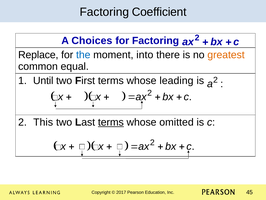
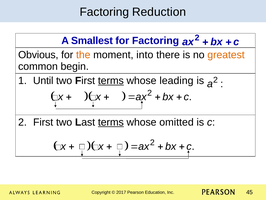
Coefficient: Coefficient -> Reduction (159, 12)
Choices: Choices -> Smallest (92, 41)
Replace: Replace -> Obvious (38, 55)
the colour: blue -> orange (83, 55)
equal: equal -> begin (75, 66)
terms underline: none -> present (111, 80)
This: This -> First (43, 122)
